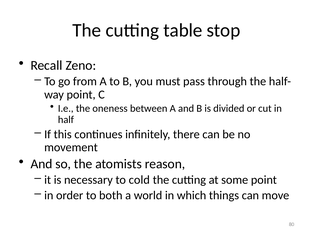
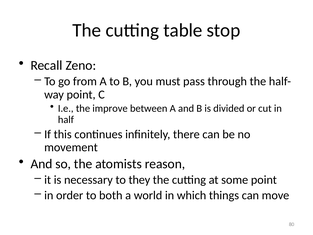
oneness: oneness -> improve (110, 108)
cold: cold -> they (139, 180)
